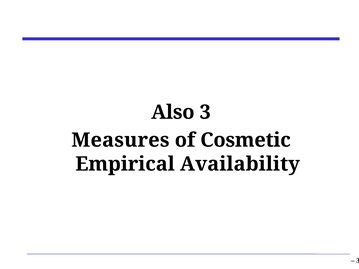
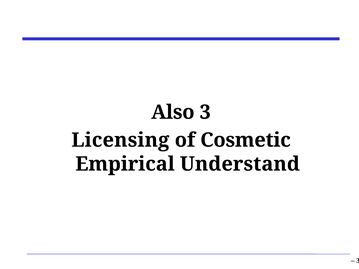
Measures: Measures -> Licensing (120, 140)
Availability: Availability -> Understand (240, 164)
